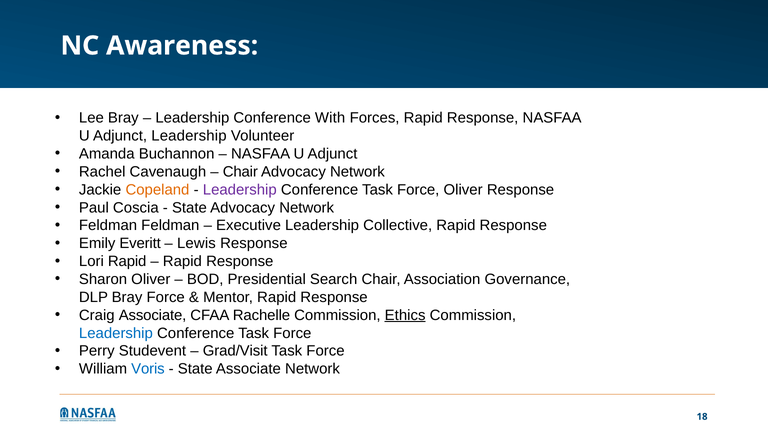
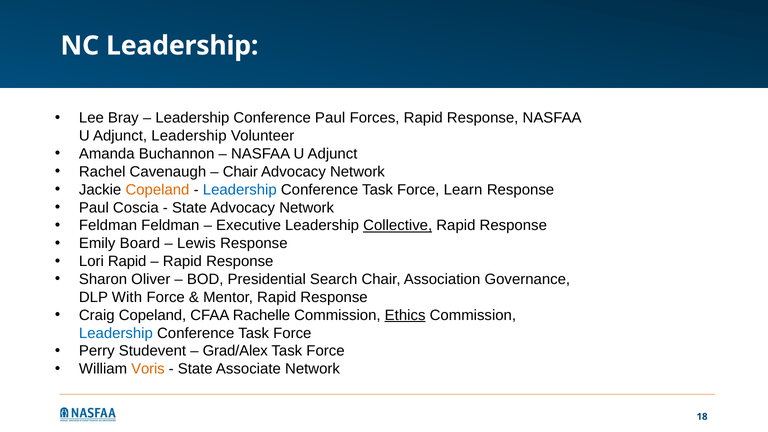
NC Awareness: Awareness -> Leadership (182, 46)
Conference With: With -> Paul (330, 118)
Leadership colour: purple -> blue (240, 190)
Force Oliver: Oliver -> Learn (463, 190)
Collective underline: none -> present (398, 226)
Everitt: Everitt -> Board (140, 243)
DLP Bray: Bray -> With (127, 297)
Craig Associate: Associate -> Copeland (153, 315)
Grad/Visit: Grad/Visit -> Grad/Alex (235, 351)
Voris colour: blue -> orange (148, 369)
